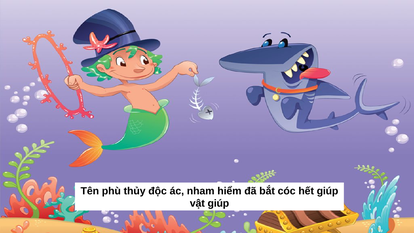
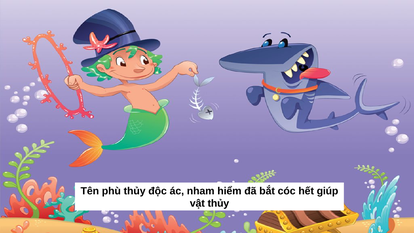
vật giúp: giúp -> thủy (218, 203)
